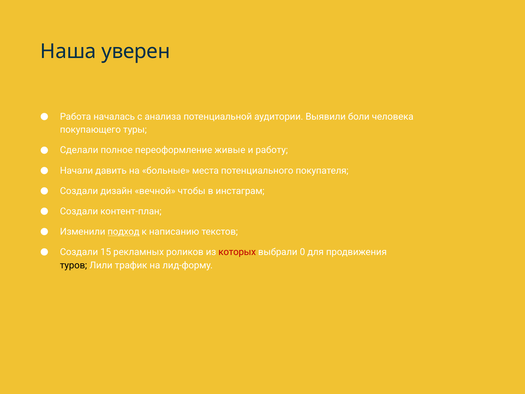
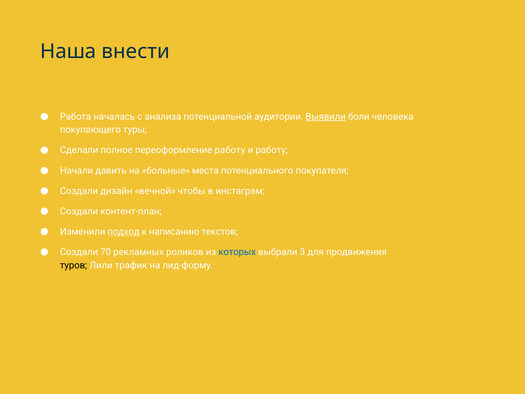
уверен: уверен -> внести (136, 51)
Выявили underline: none -> present (326, 117)
переоформление живые: живые -> работу (230, 150)
15: 15 -> 70 (106, 252)
которых colour: red -> blue (237, 252)
0: 0 -> 3 (302, 252)
